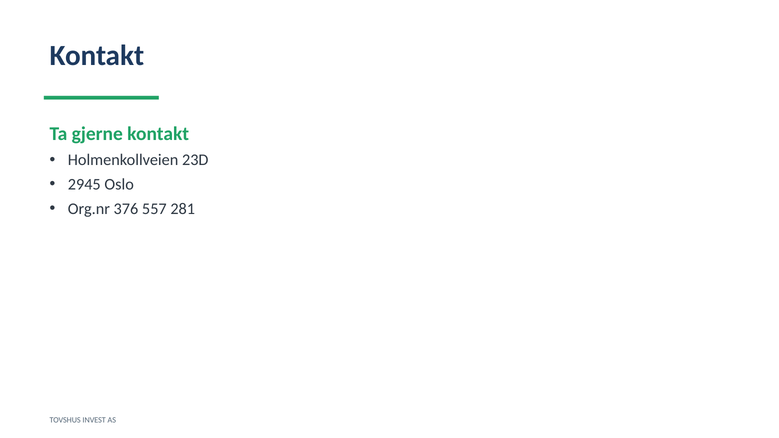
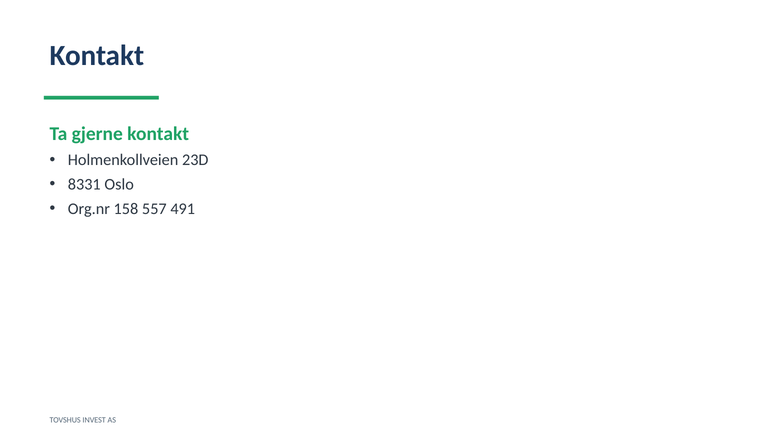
2945: 2945 -> 8331 (84, 185)
376: 376 -> 158 (126, 209)
281: 281 -> 491 (183, 209)
